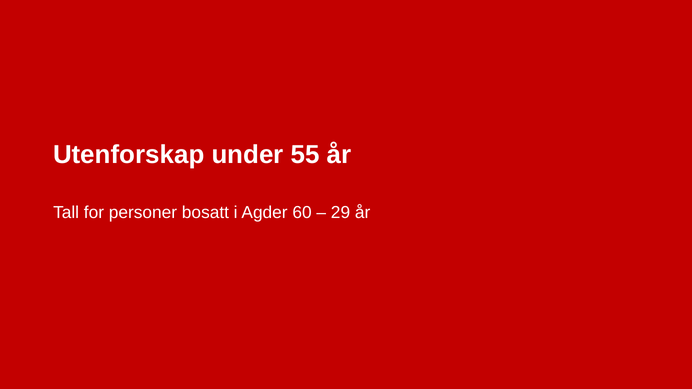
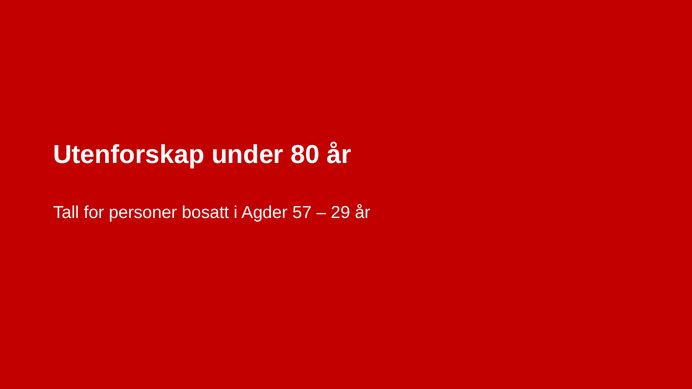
55: 55 -> 80 (305, 155)
60: 60 -> 57 (302, 213)
